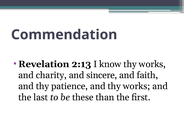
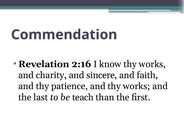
2:13: 2:13 -> 2:16 (81, 64)
these: these -> teach (83, 97)
